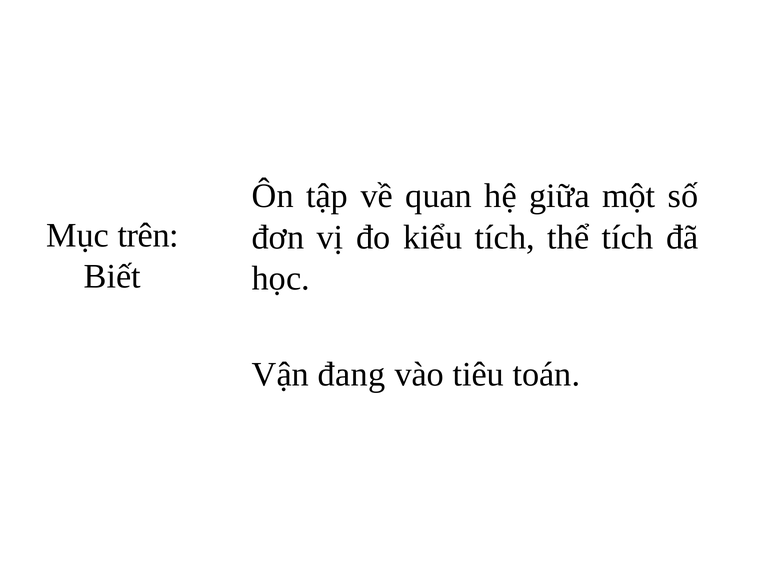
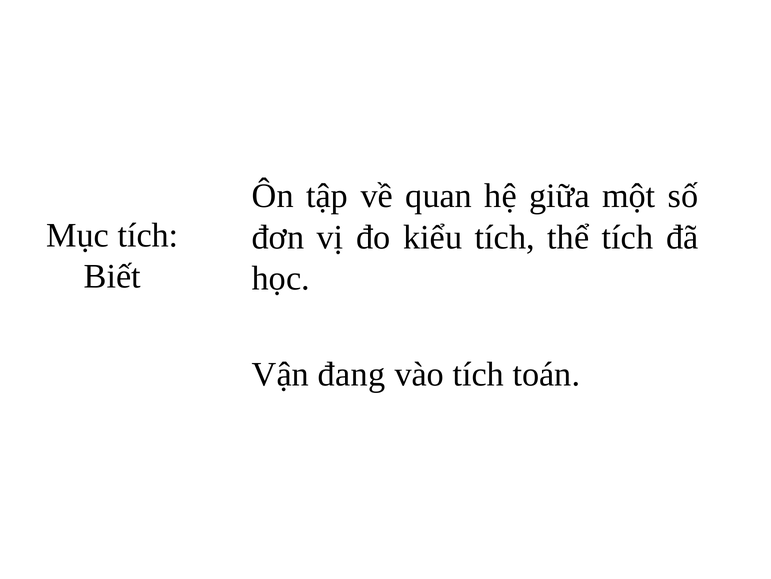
Mục trên: trên -> tích (148, 235)
vào tiêu: tiêu -> tích (478, 374)
